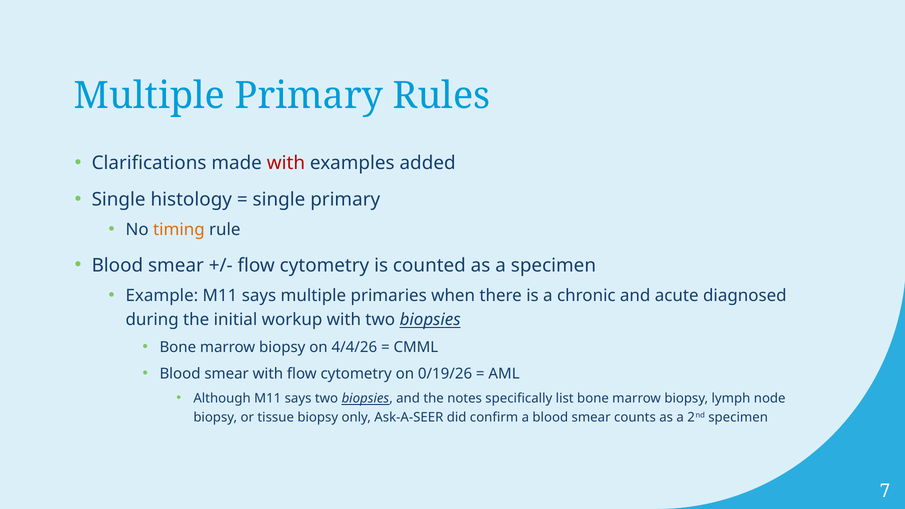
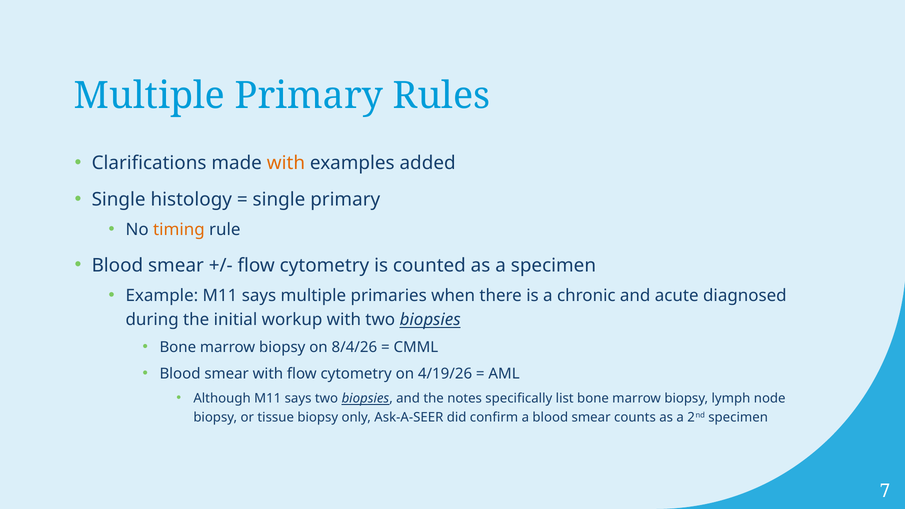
with colour: red -> orange (286, 163)
4/4/26: 4/4/26 -> 8/4/26 (354, 347)
0/19/26: 0/19/26 -> 4/19/26 (445, 374)
